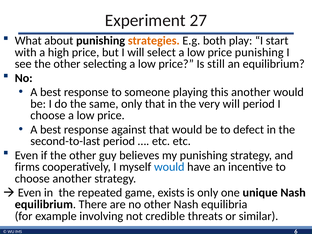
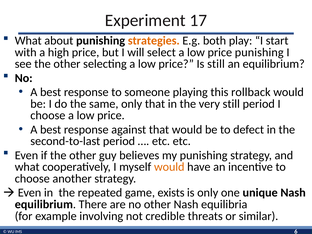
27: 27 -> 17 (198, 20)
this another: another -> rollback (251, 92)
very will: will -> still (231, 104)
firms: firms -> what (27, 167)
would colour: blue -> orange (169, 167)
